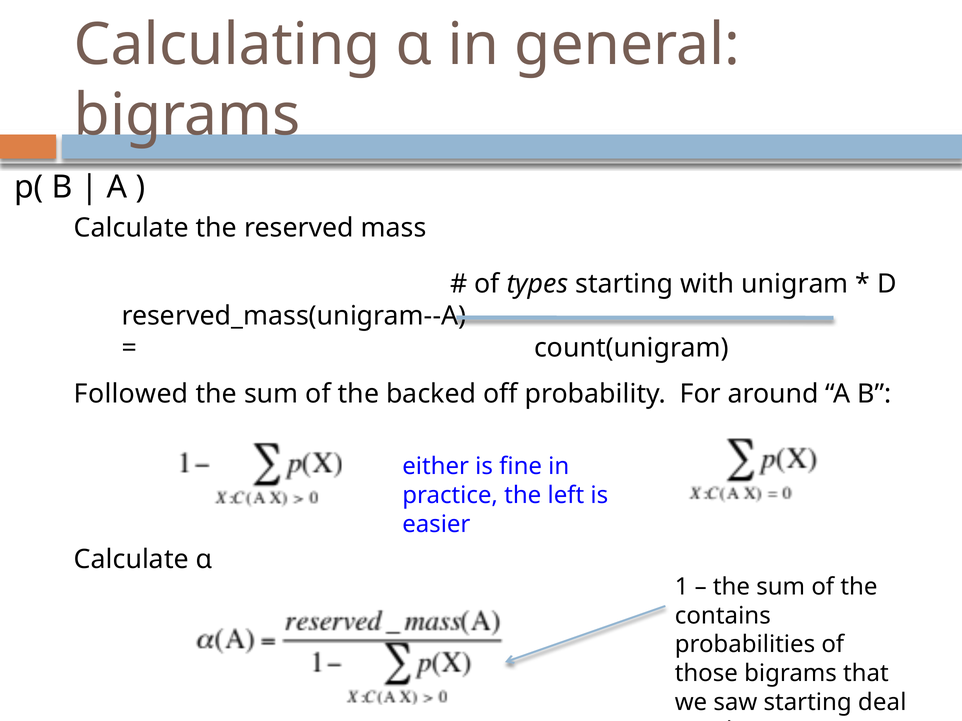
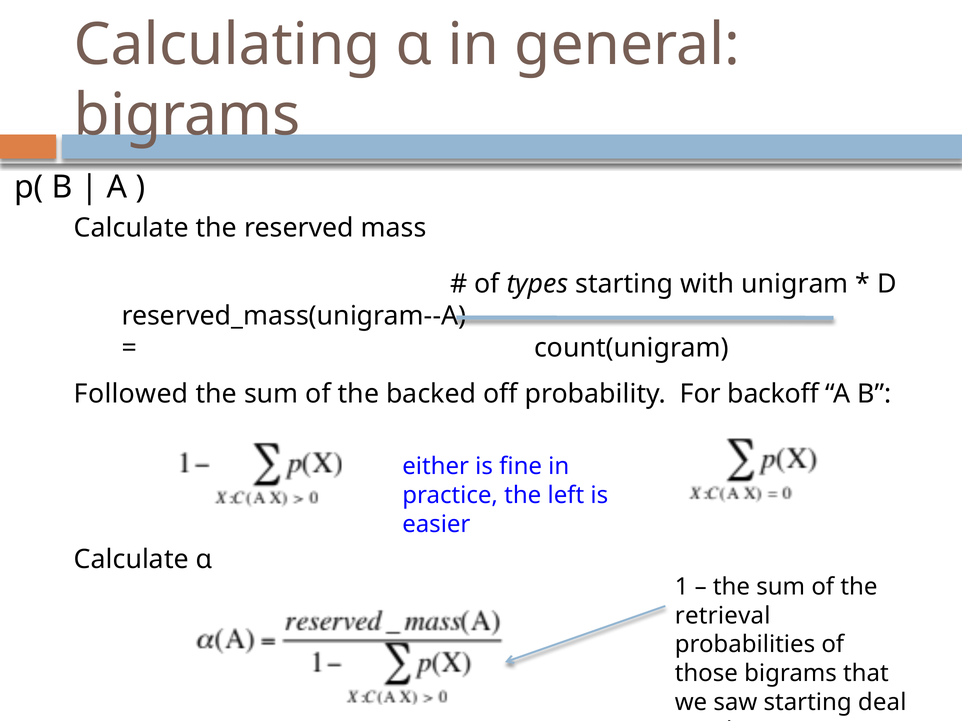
around: around -> backoff (773, 394)
contains: contains -> retrieval (723, 616)
